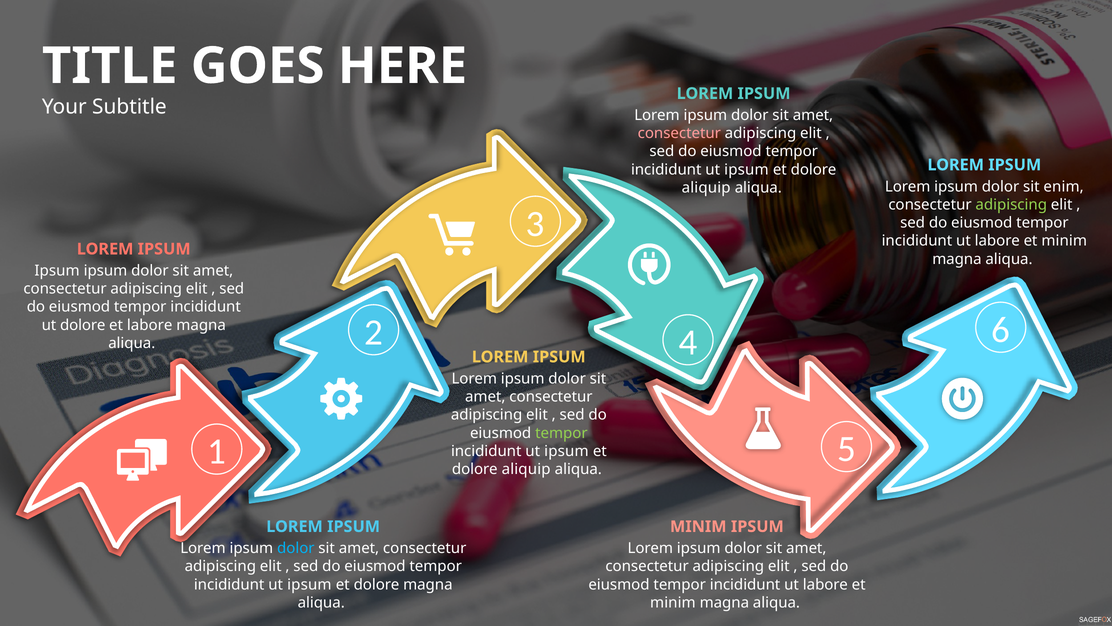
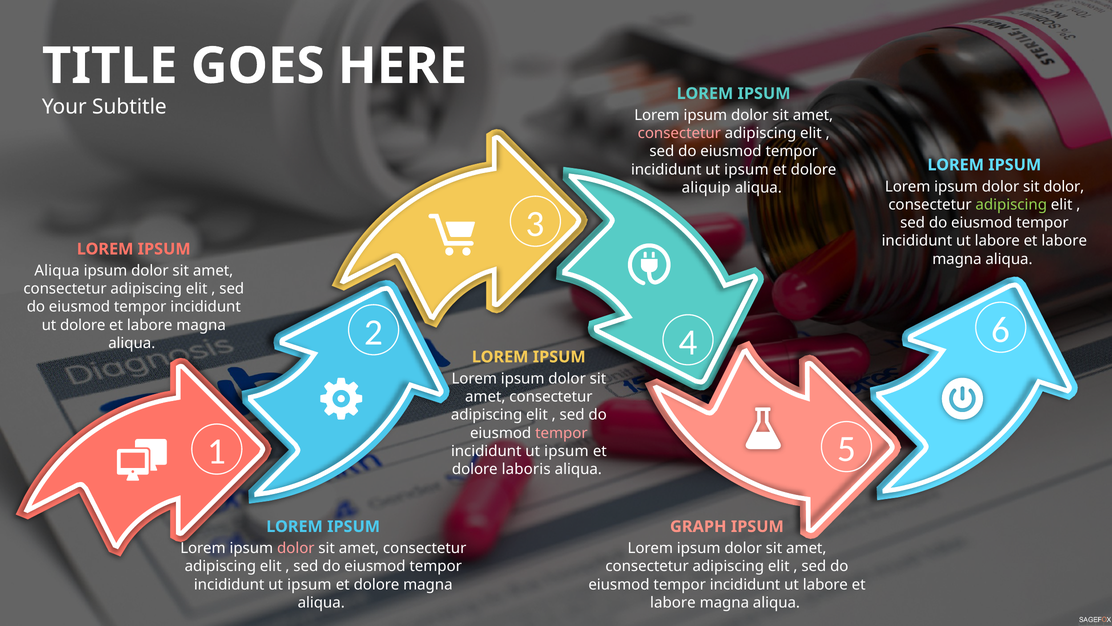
sit enim: enim -> dolor (1064, 186)
minim: minim -> labore (1064, 241)
Ipsum: Ipsum -> Aliqua (57, 271)
tempor colour: light green -> pink (561, 433)
aliquip: aliquip -> laboris (526, 469)
MINIM: MINIM -> GRAPH (698, 526)
dolor colour: light blue -> pink (296, 548)
minim: minim -> labore (673, 602)
